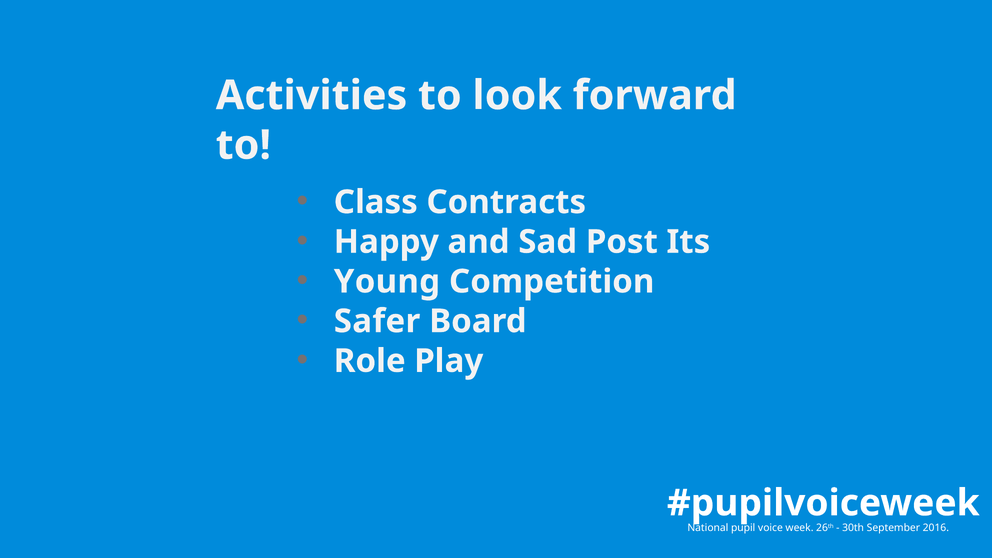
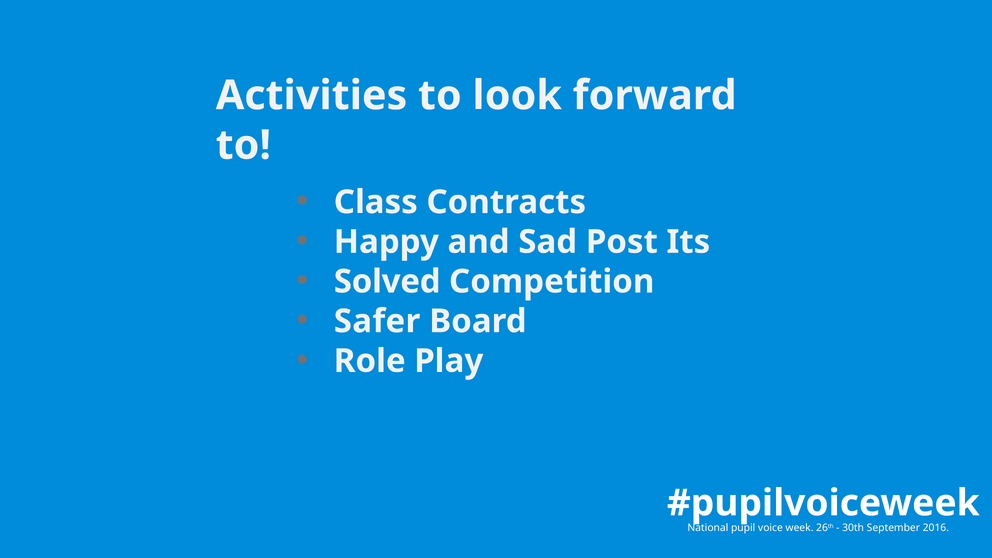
Young: Young -> Solved (387, 282)
